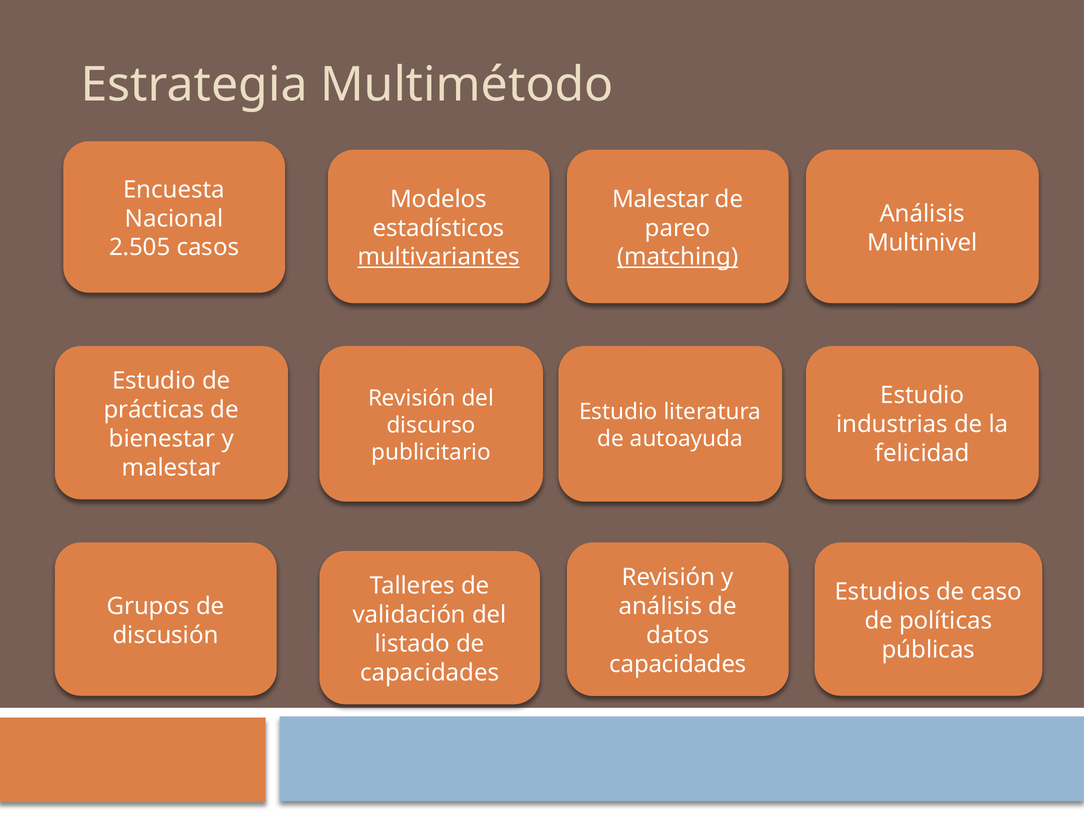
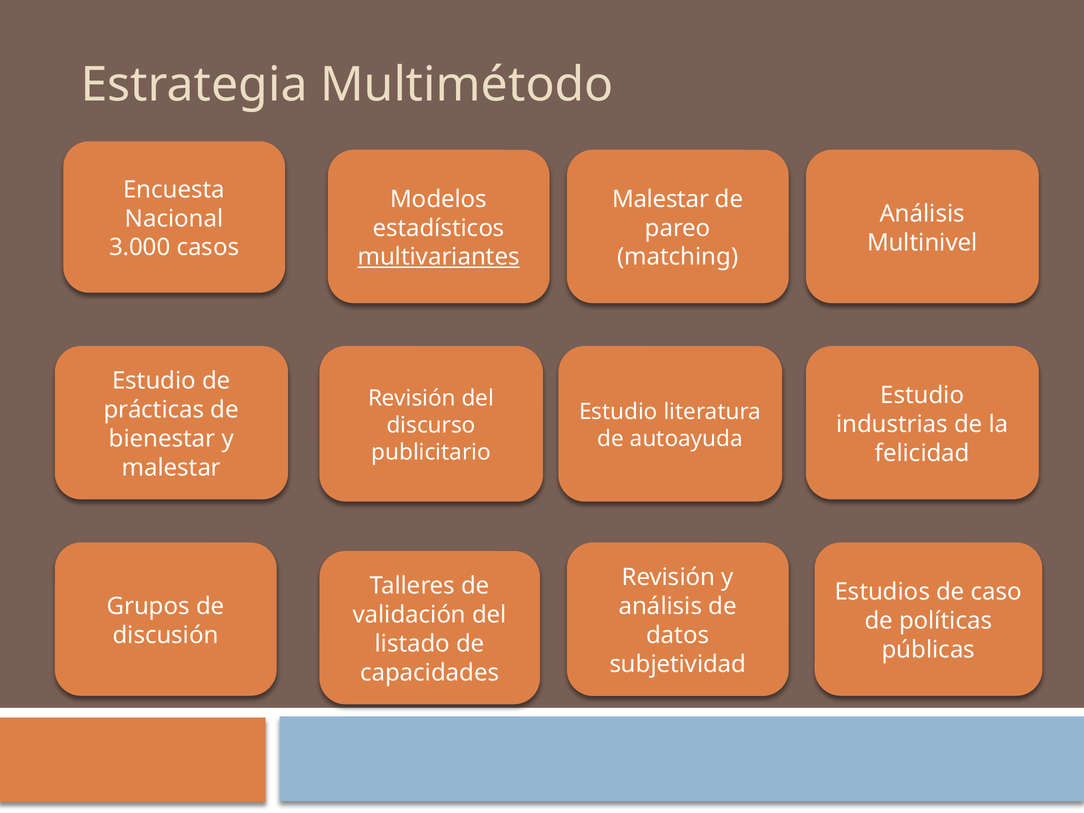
2.505: 2.505 -> 3.000 (140, 248)
matching underline: present -> none (678, 257)
capacidades: capacidades -> subjetividad (678, 664)
